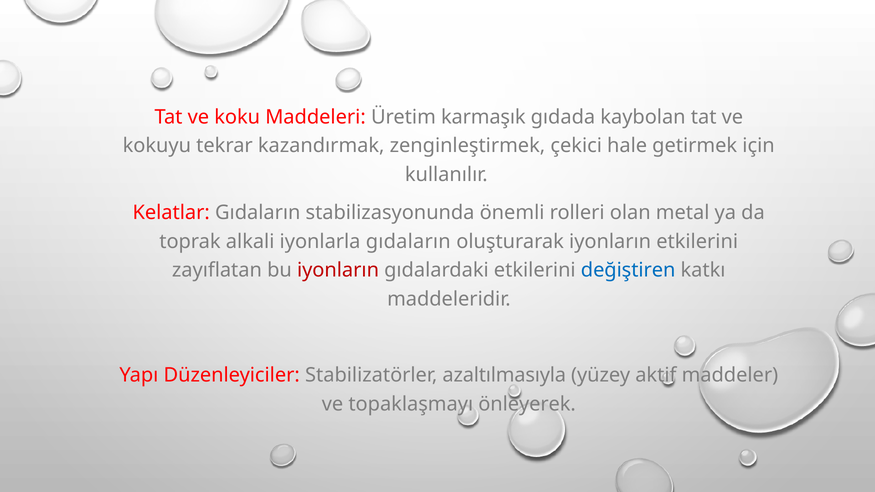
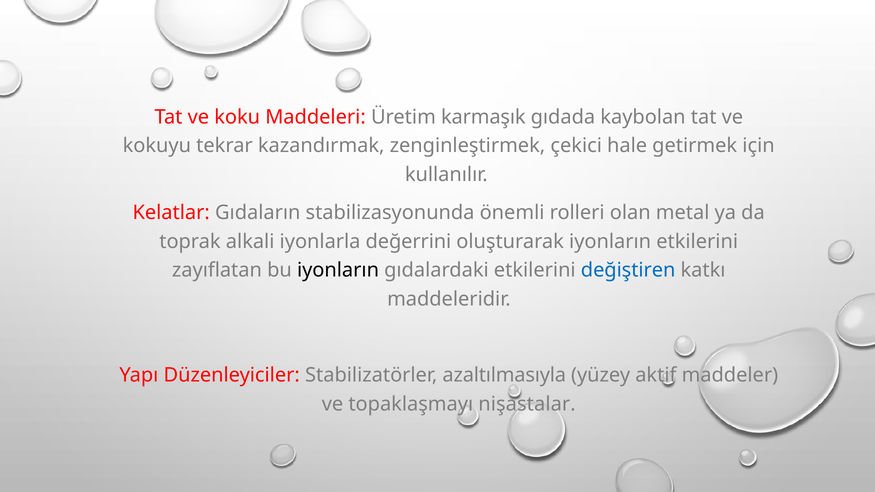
iyonlarla gıdaların: gıdaların -> değerrini (408, 242)
iyonların colour: red -> black (338, 270)
önleyerek: önleyerek -> nişastalar (527, 404)
